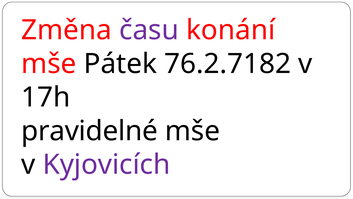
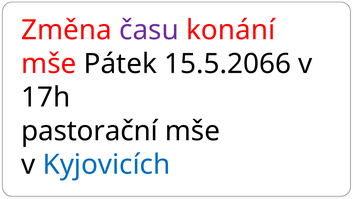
76.2.7182: 76.2.7182 -> 15.5.2066 (228, 64)
pravidelné: pravidelné -> pastorační (89, 131)
Kyjovicích colour: purple -> blue (106, 164)
